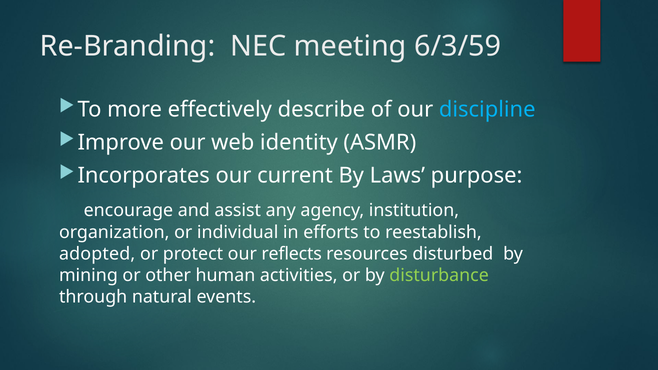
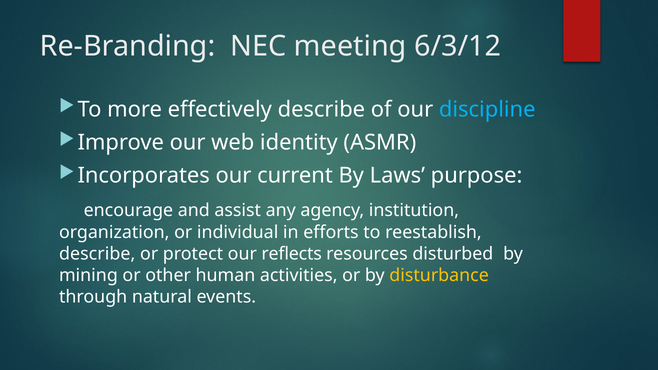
6/3/59: 6/3/59 -> 6/3/12 (458, 46)
adopted: adopted -> describe (97, 254)
disturbance colour: light green -> yellow (439, 275)
